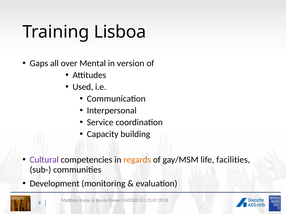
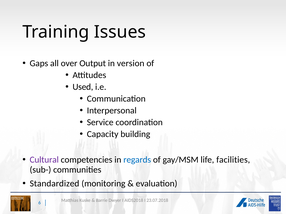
Lisboa: Lisboa -> Issues (120, 32)
Mental: Mental -> Output (93, 63)
regards colour: orange -> blue (137, 160)
Development: Development -> Standardized (54, 184)
